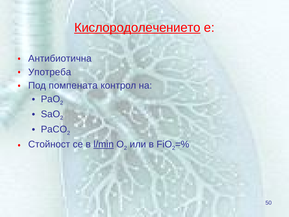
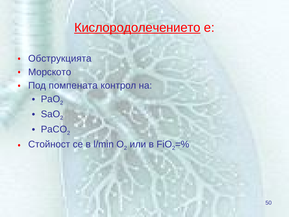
Антибиотична: Антибиотична -> Обструкцията (60, 58)
Употреба: Употреба -> Морското (50, 72)
l/min underline: present -> none (104, 144)
